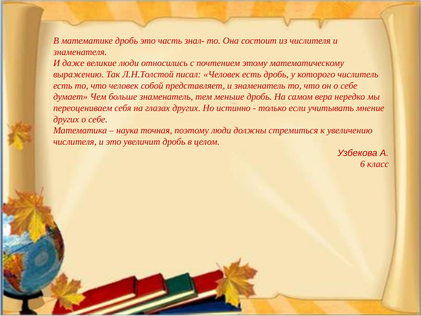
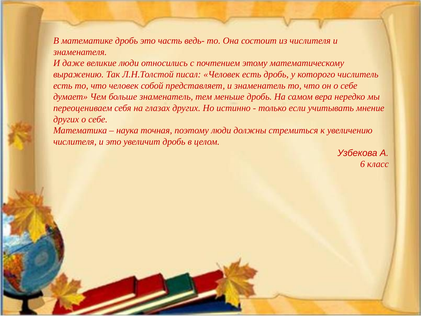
знал-: знал- -> ведь- (195, 41)
